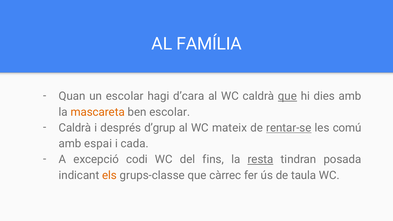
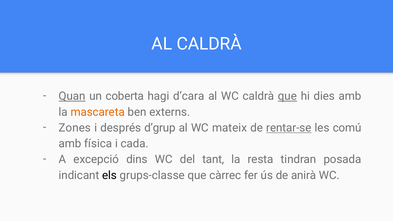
AL FAMÍLIA: FAMÍLIA -> CALDRÀ (209, 44)
Quan underline: none -> present (72, 96)
un escolar: escolar -> coberta (125, 96)
ben escolar: escolar -> externs (170, 112)
Caldrà: Caldrà -> Zones (75, 128)
espai: espai -> física (98, 144)
codi: codi -> dins (137, 159)
fins: fins -> tant (213, 159)
resta underline: present -> none (260, 159)
els colour: orange -> black (110, 175)
taula: taula -> anirà (304, 175)
